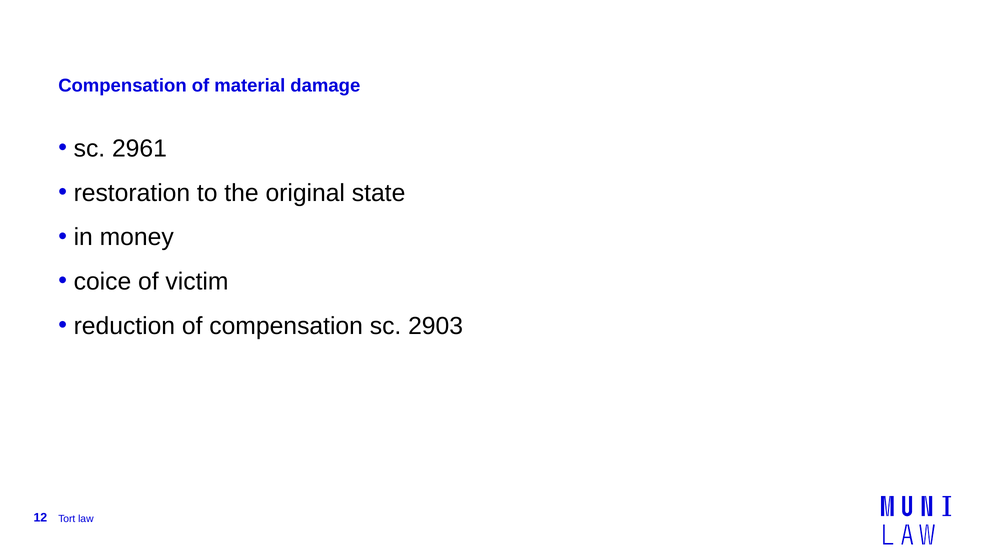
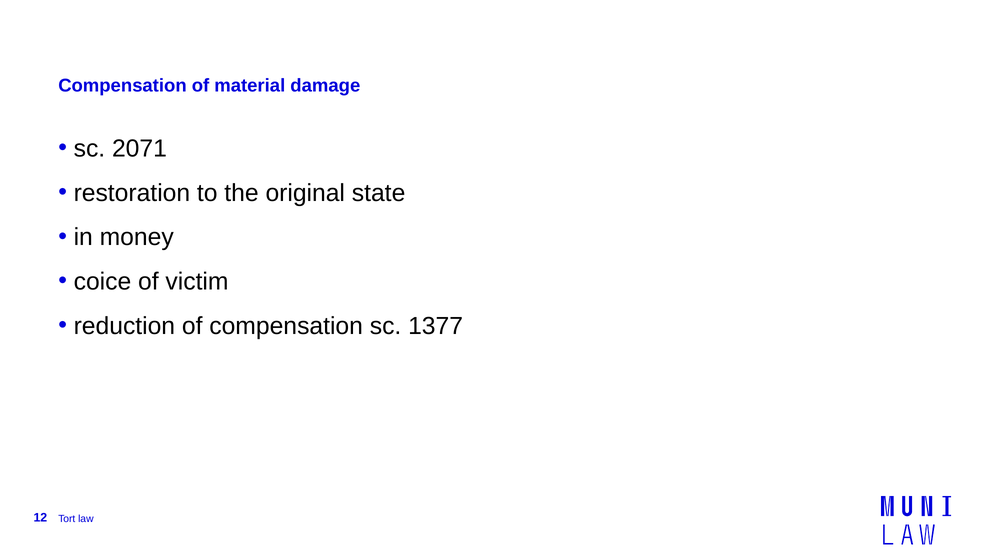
2961: 2961 -> 2071 (139, 149)
2903: 2903 -> 1377 (436, 326)
